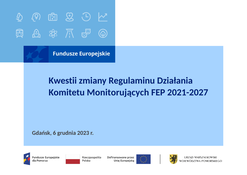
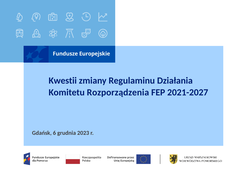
Monitorujących: Monitorujących -> Rozporządzenia (118, 92)
